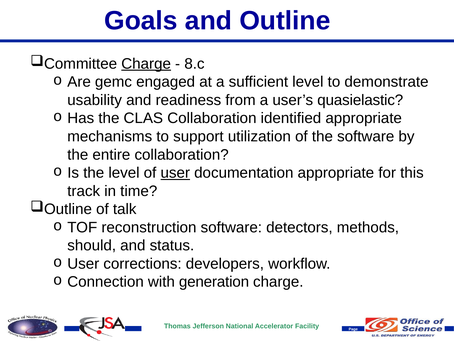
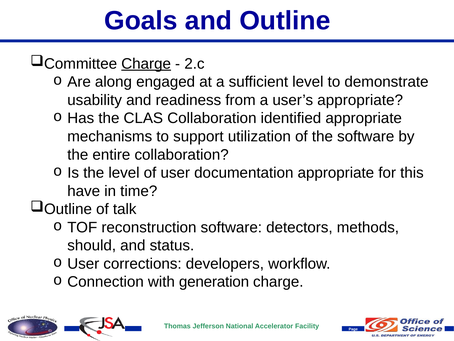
8.c: 8.c -> 2.c (194, 64)
gemc: gemc -> along (113, 82)
user’s quasielastic: quasielastic -> appropriate (360, 100)
user underline: present -> none (175, 173)
track: track -> have (84, 191)
